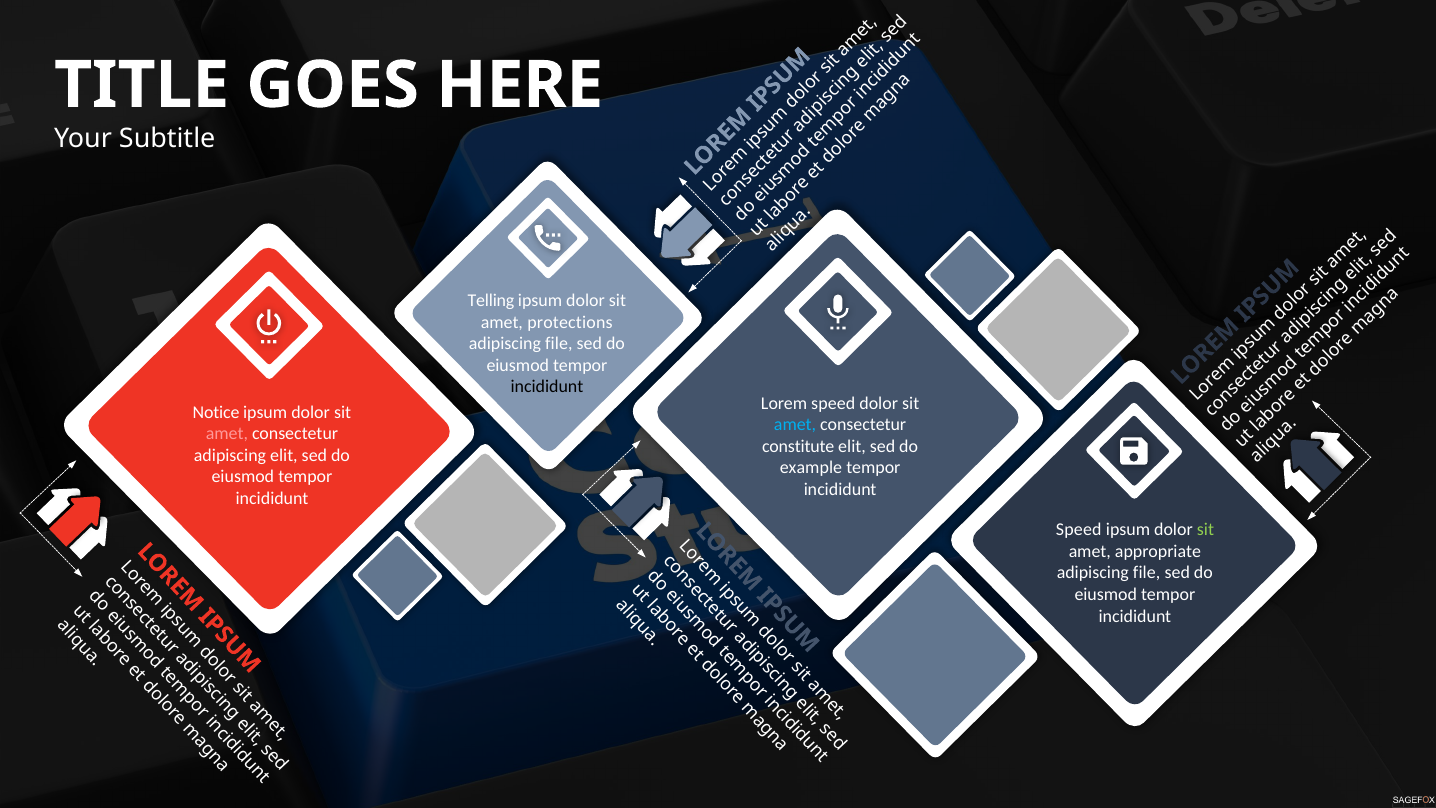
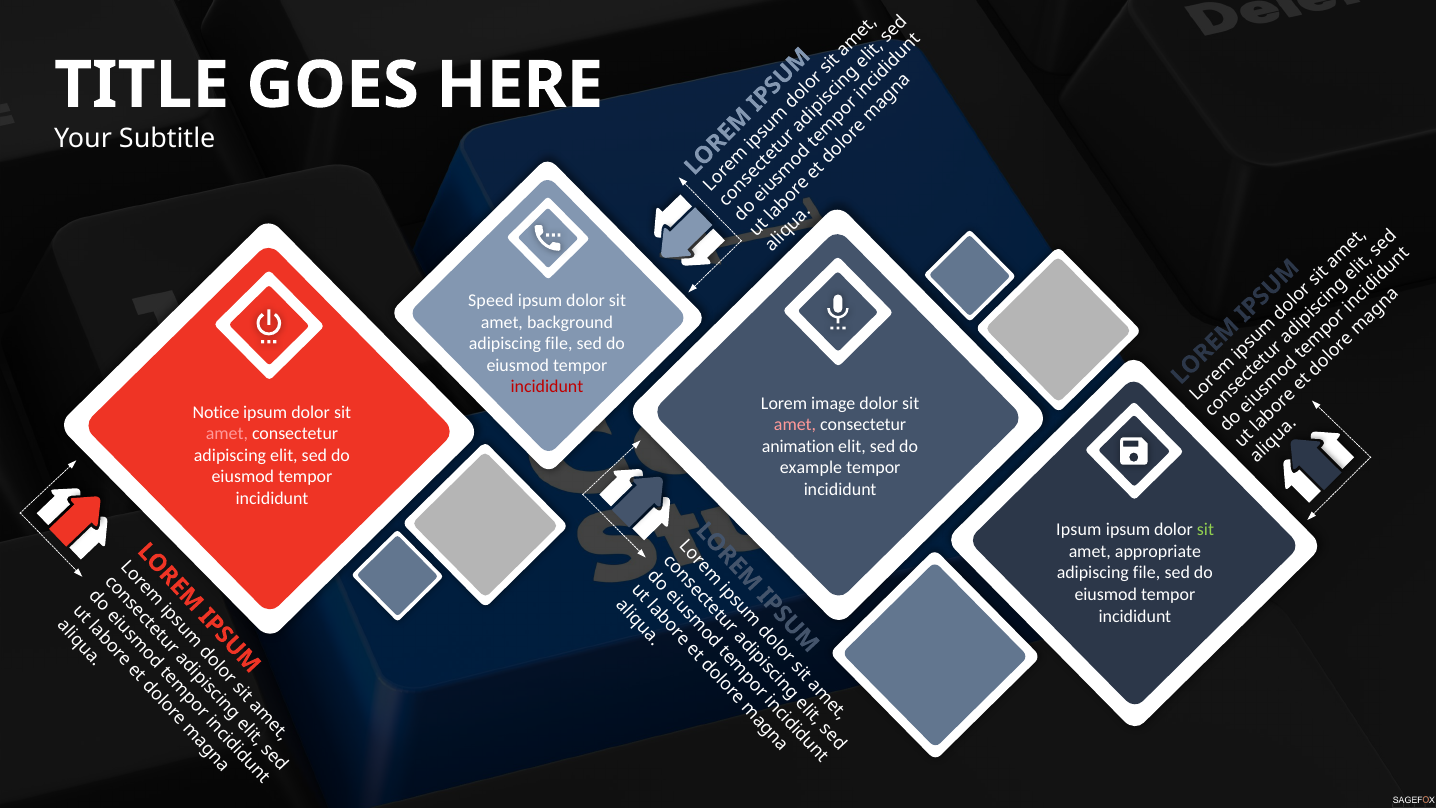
Telling: Telling -> Speed (491, 300)
protections: protections -> background (570, 322)
incididunt colour: black -> red (547, 387)
Lorem speed: speed -> image (833, 403)
amet colour: light blue -> pink (795, 425)
constitute: constitute -> animation (798, 446)
Speed: Speed -> Ipsum (1079, 530)
